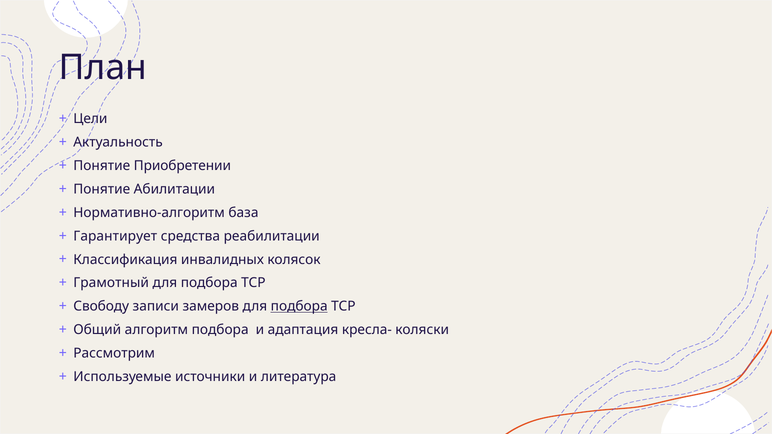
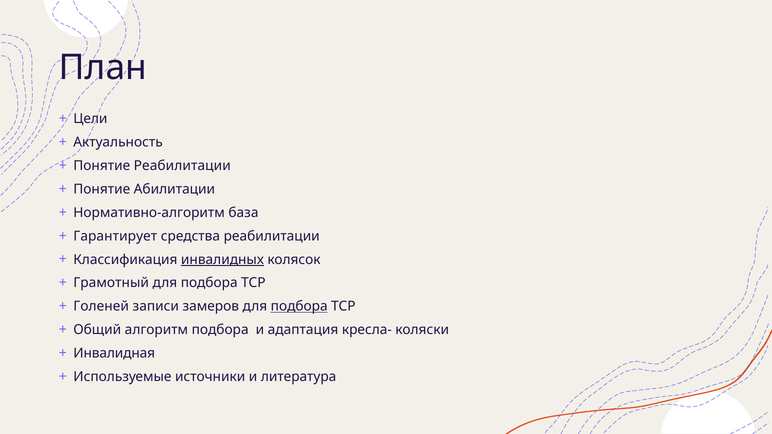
Понятие Приобретении: Приобретении -> Реабилитации (182, 166)
инвалидных underline: none -> present (222, 260)
Свободу: Свободу -> Голеней (101, 307)
Рассмотрим: Рассмотрим -> Инвалидная (114, 353)
